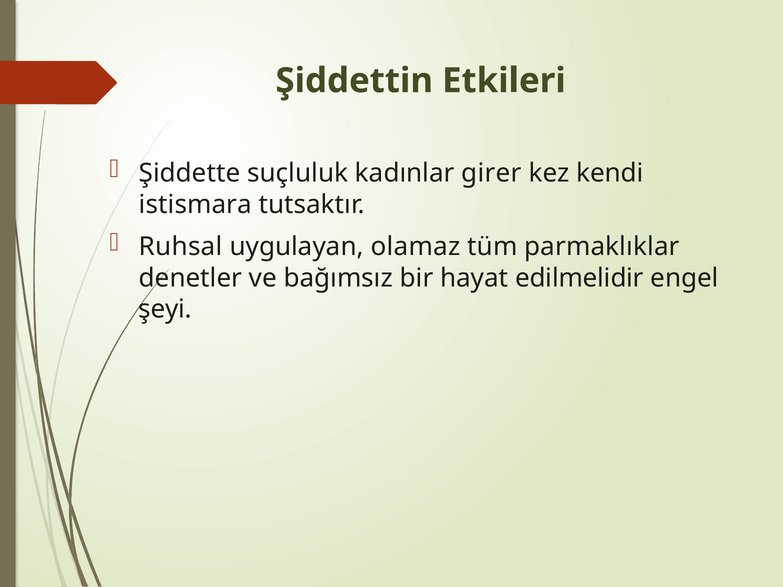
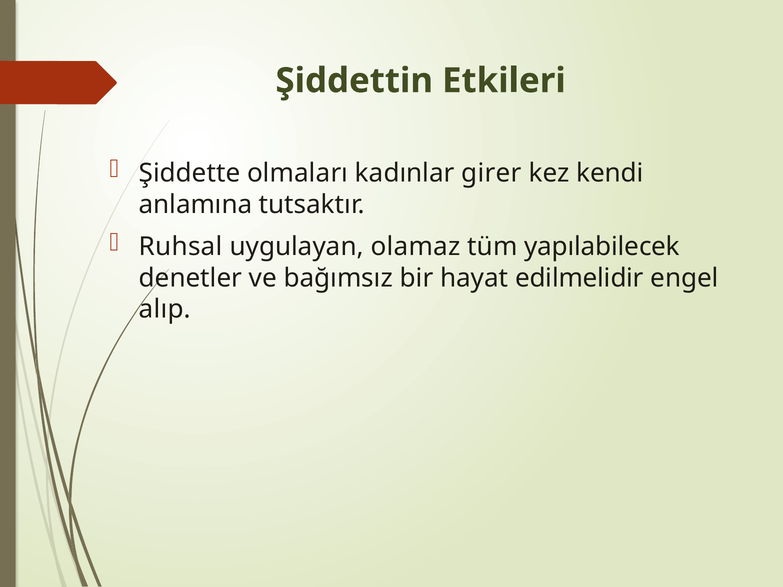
suçluluk: suçluluk -> olmaları (298, 173)
istismara: istismara -> anlamına (196, 205)
parmaklıklar: parmaklıklar -> yapılabilecek (602, 247)
şeyi: şeyi -> alıp (165, 309)
